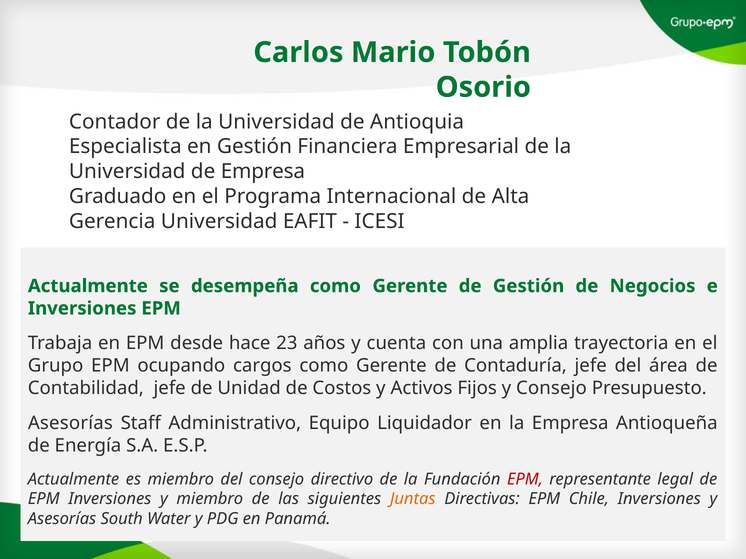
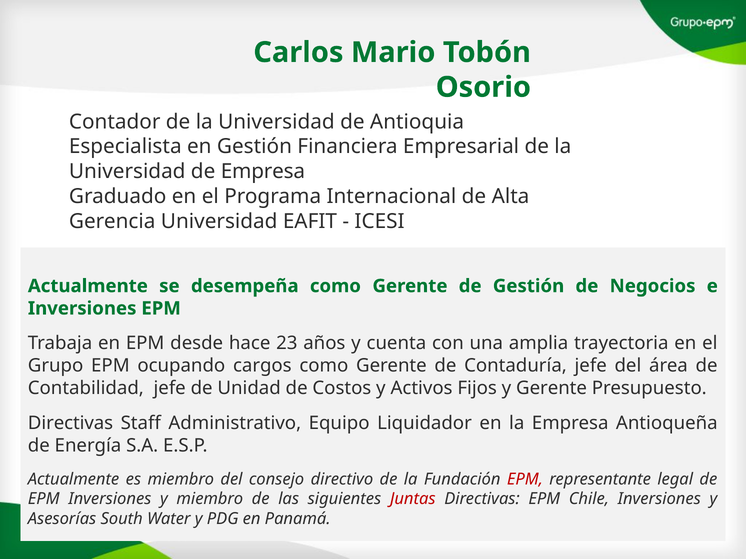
y Consejo: Consejo -> Gerente (552, 388)
Asesorías: Asesorías -> Directivas (71, 424)
Juntas colour: orange -> red (413, 499)
